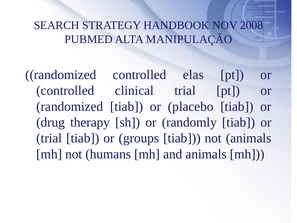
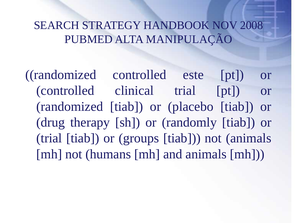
elas: elas -> este (193, 75)
